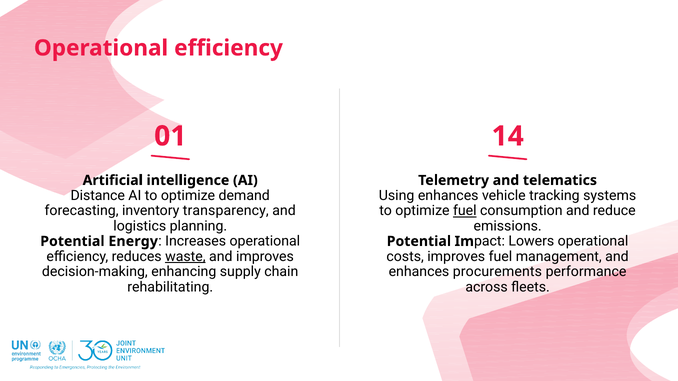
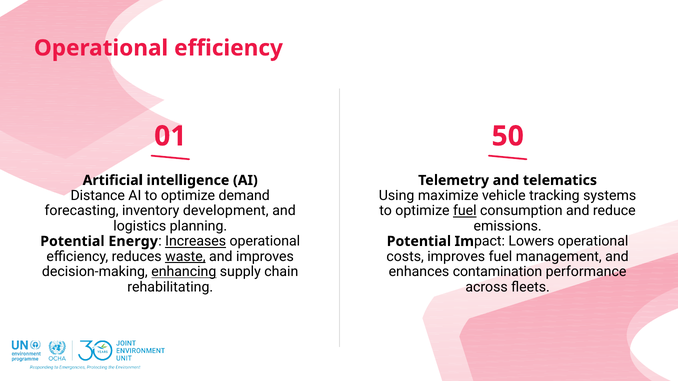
14: 14 -> 50 (508, 136)
Using enhances: enhances -> maximize (448, 196)
transparency: transparency -> development (226, 211)
Increases underline: none -> present (196, 242)
enhancing underline: none -> present (184, 272)
procurements: procurements -> contamination (497, 272)
